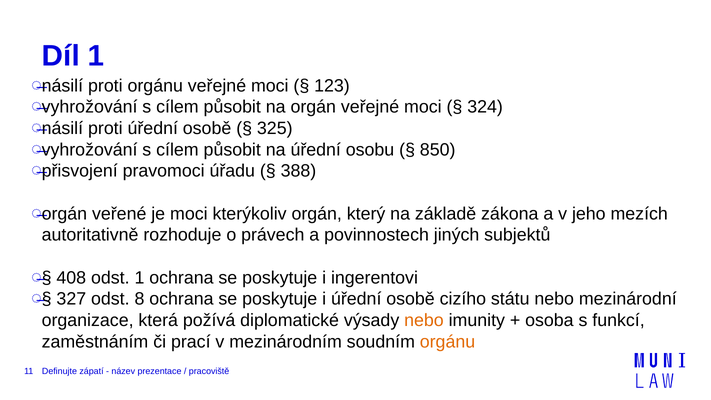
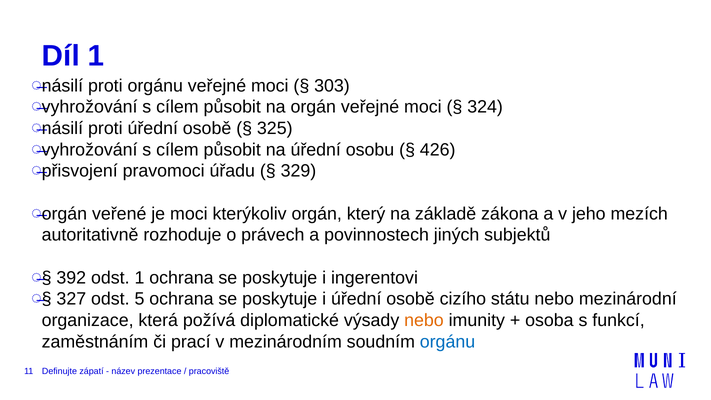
123: 123 -> 303 (332, 86)
850: 850 -> 426 (438, 150)
388: 388 -> 329 (298, 171)
408: 408 -> 392 (71, 278)
8: 8 -> 5 (139, 299)
orgánu colour: orange -> blue (447, 342)
